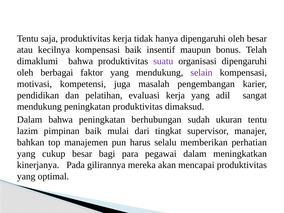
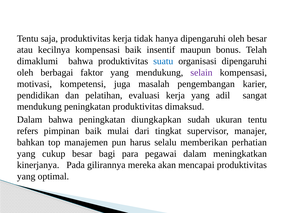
suatu colour: purple -> blue (163, 61)
berhubungan: berhubungan -> diungkapkan (156, 120)
lazim: lazim -> refers (28, 131)
